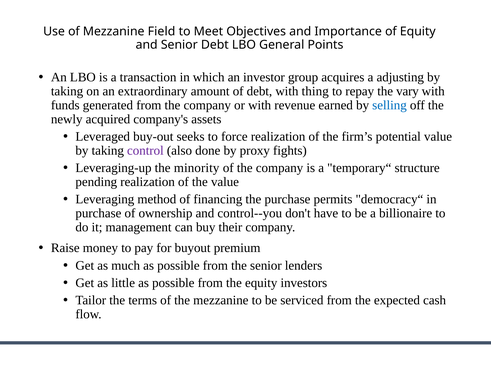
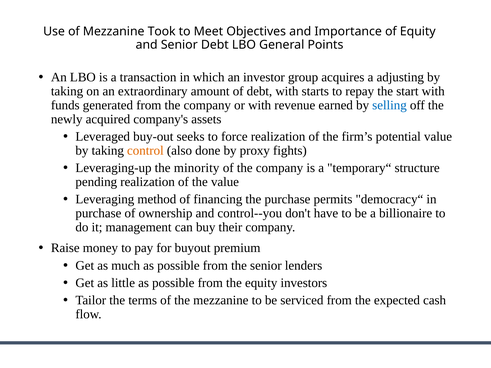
Field: Field -> Took (162, 31)
thing: thing -> starts (315, 91)
vary: vary -> start (407, 91)
control colour: purple -> orange (145, 151)
